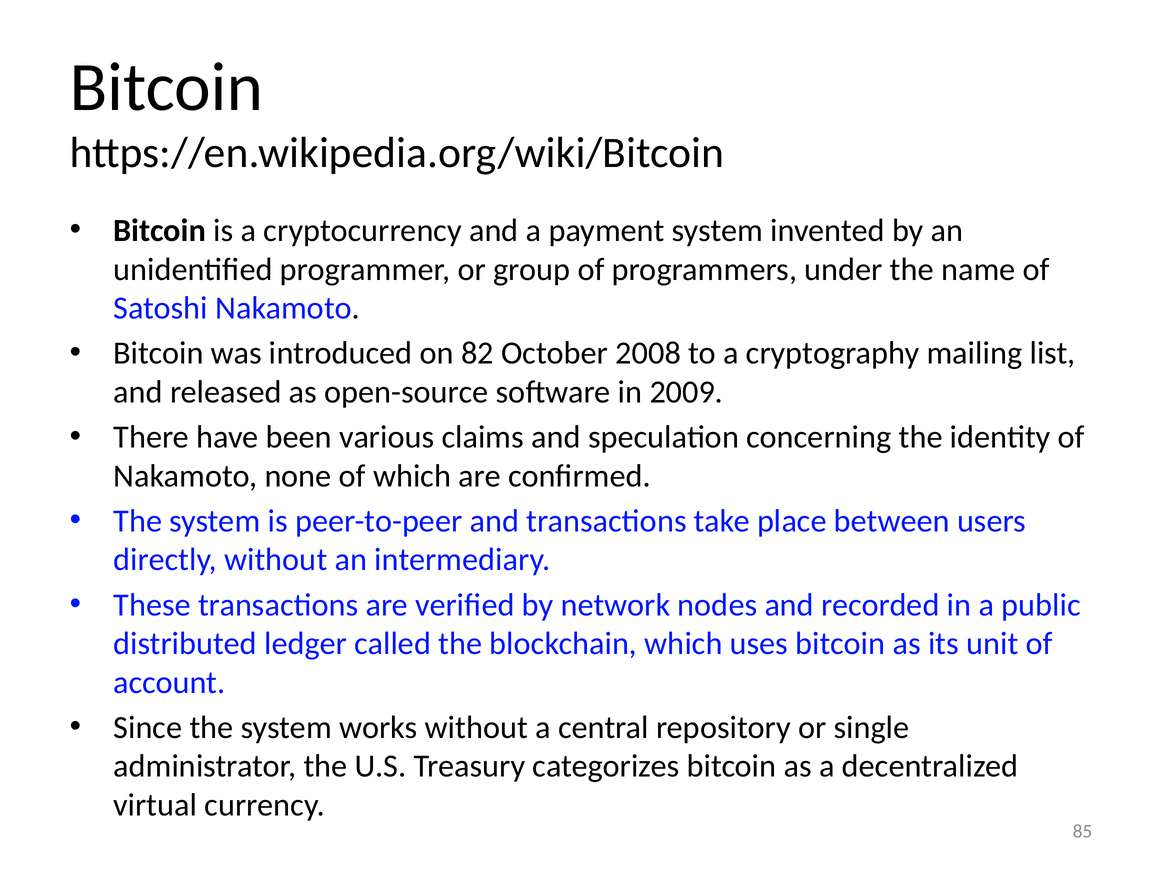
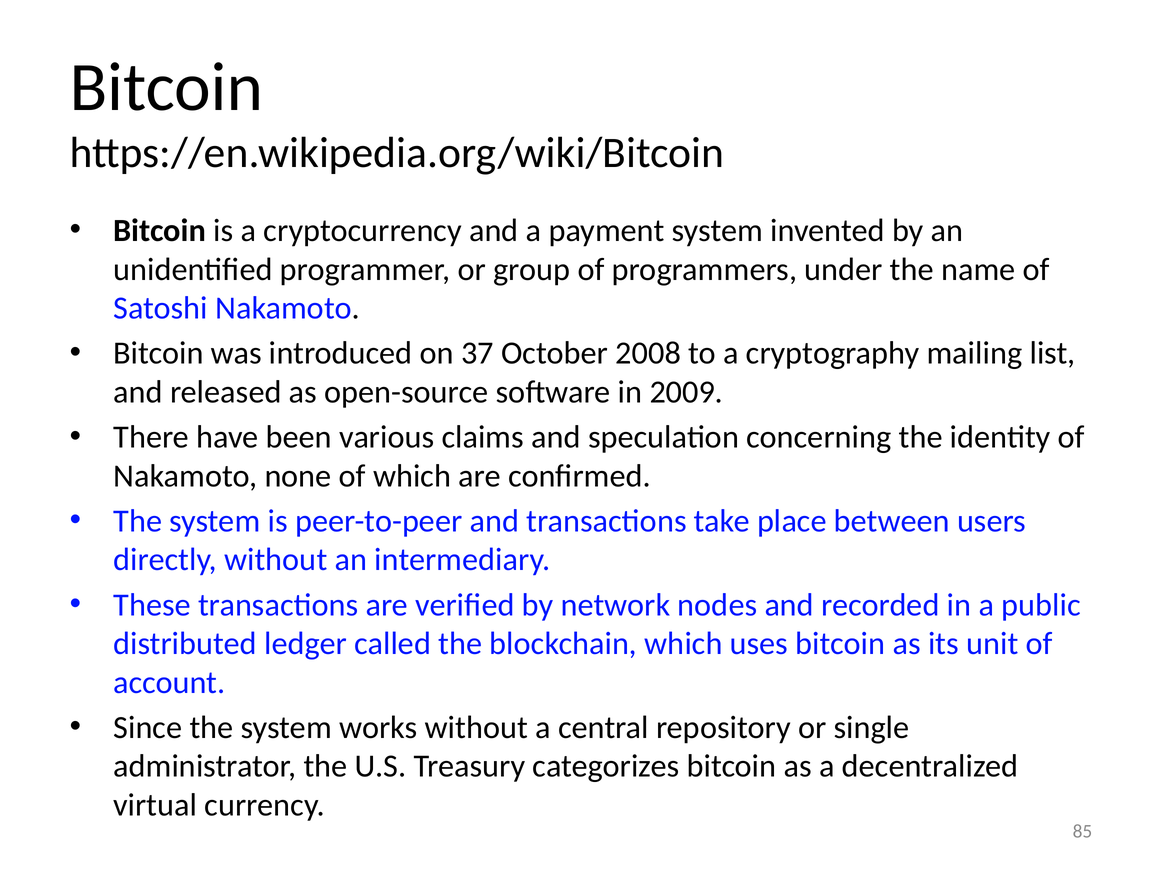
82: 82 -> 37 (477, 353)
